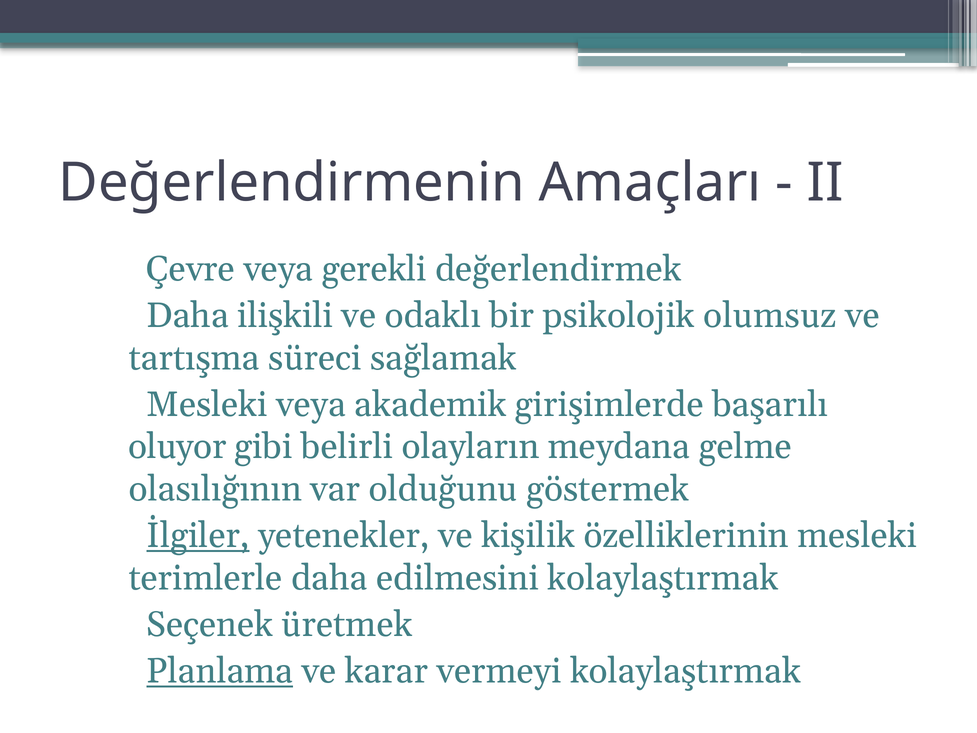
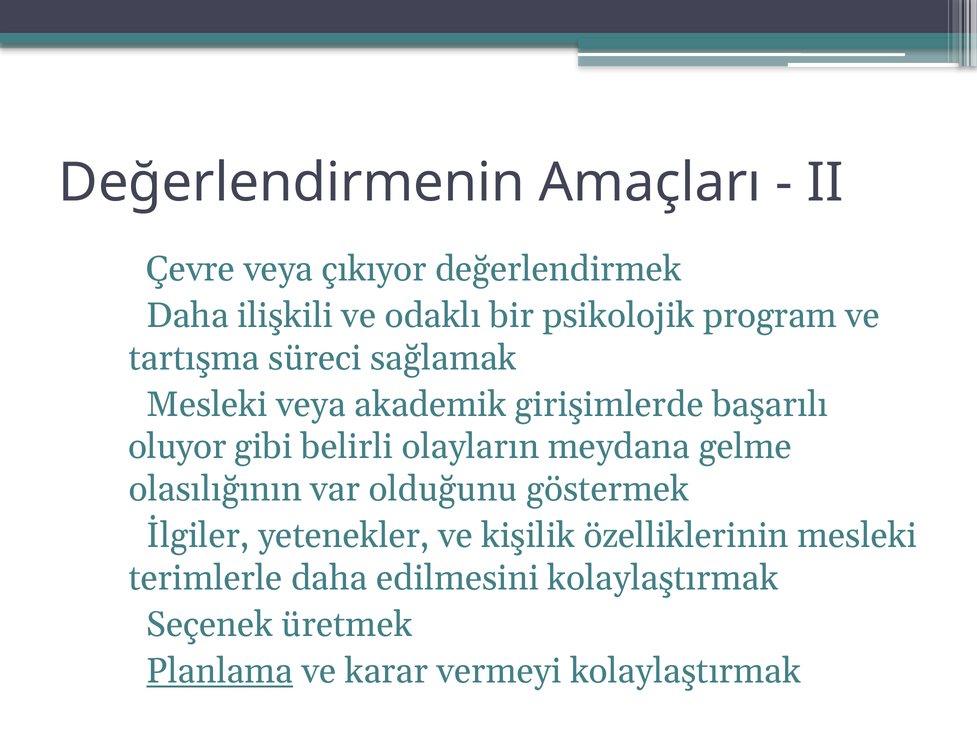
gerekli: gerekli -> çıkıyor (374, 269)
olumsuz: olumsuz -> program (770, 315)
İlgiler underline: present -> none (198, 536)
